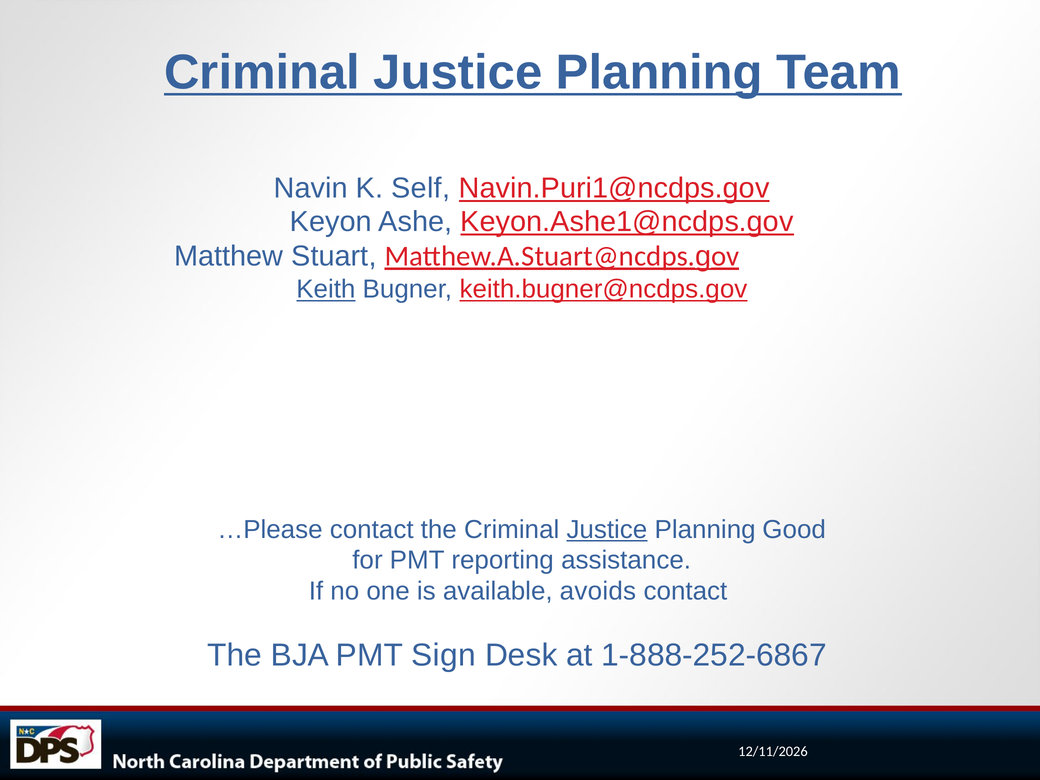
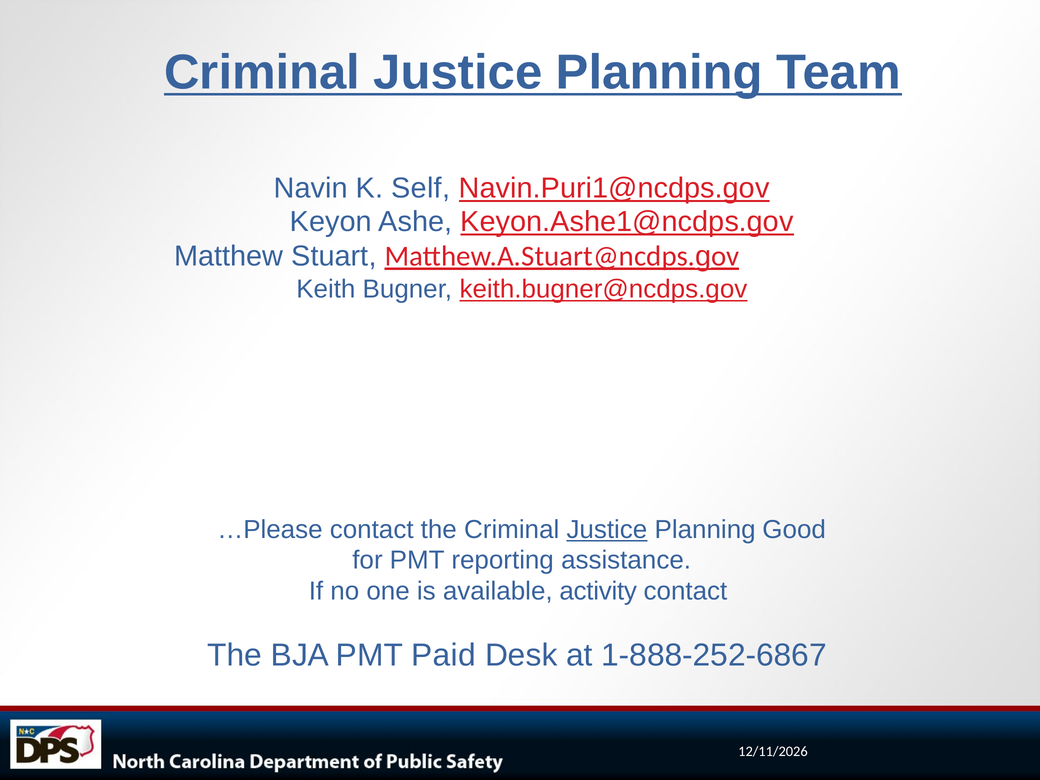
Keith underline: present -> none (326, 289)
avoids: avoids -> activity (598, 591)
Sign: Sign -> Paid (444, 655)
